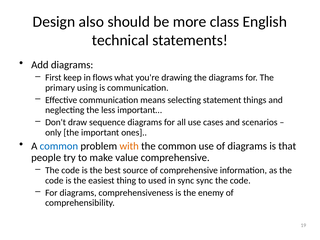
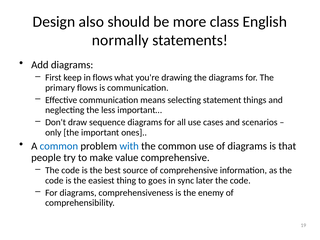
technical: technical -> normally (120, 40)
primary using: using -> flows (87, 88)
with colour: orange -> blue (129, 146)
used: used -> goes (157, 180)
sync sync: sync -> later (205, 180)
